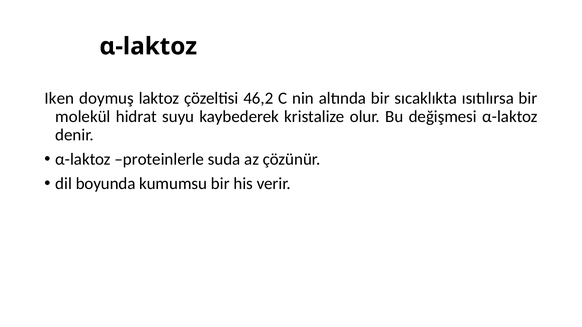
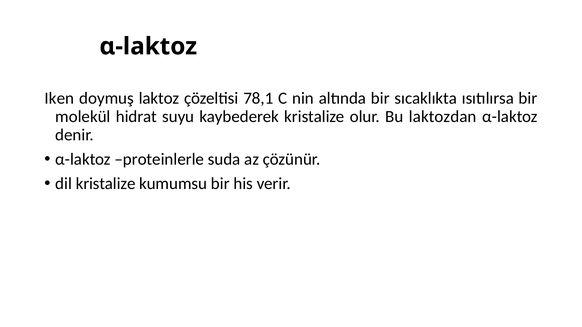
46,2: 46,2 -> 78,1 (258, 98)
değişmesi: değişmesi -> laktozdan (443, 117)
dil boyunda: boyunda -> kristalize (106, 184)
